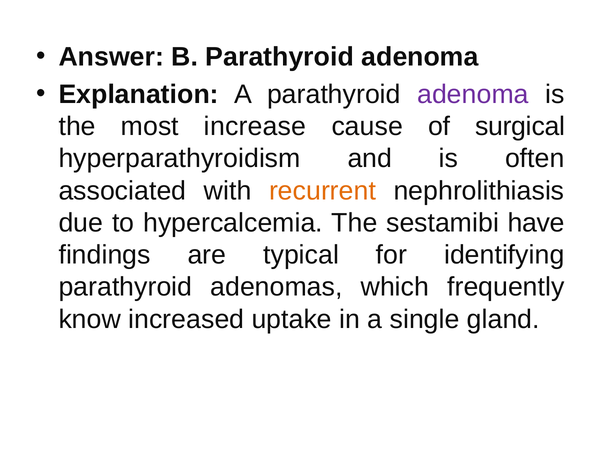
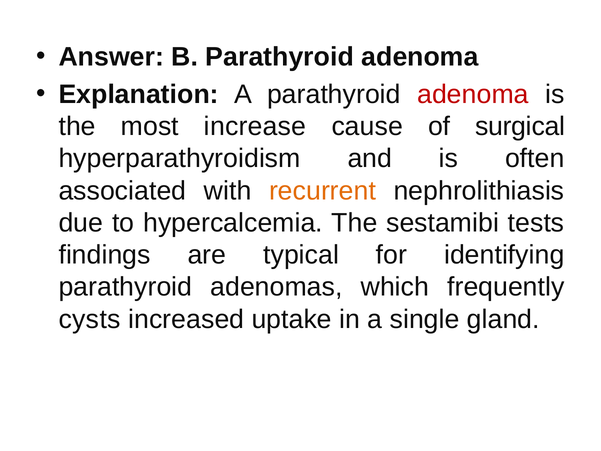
adenoma colour: purple -> red (473, 94)
have: have -> tests (536, 223)
know: know -> cysts (90, 319)
